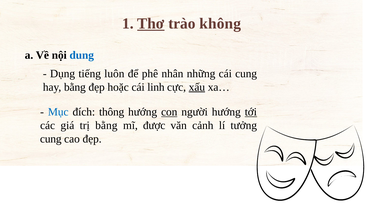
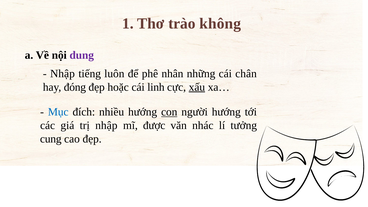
Thơ underline: present -> none (151, 24)
dung colour: blue -> purple (82, 55)
Dụng: Dụng -> Nhập (62, 74)
cái cung: cung -> chân (246, 74)
hay bằng: bằng -> đóng (75, 87)
thông: thông -> nhiều (112, 112)
tới underline: present -> none (251, 112)
trị bằng: bằng -> nhập (106, 125)
cảnh: cảnh -> nhác (203, 125)
